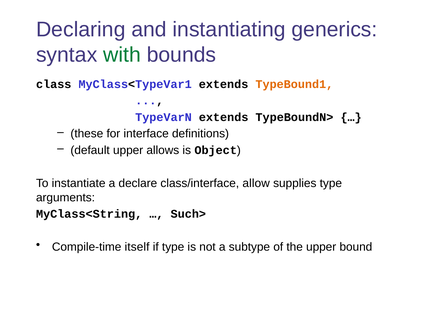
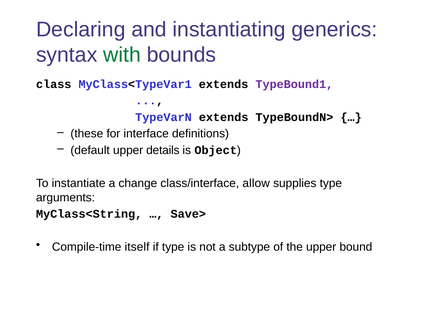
TypeBound1 colour: orange -> purple (294, 84)
allows: allows -> details (163, 150)
declare: declare -> change (138, 183)
Such>: Such> -> Save> (188, 214)
